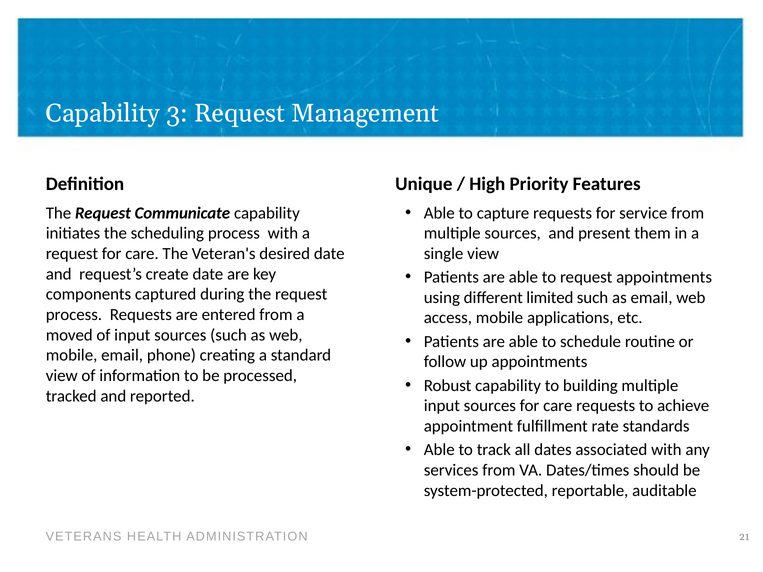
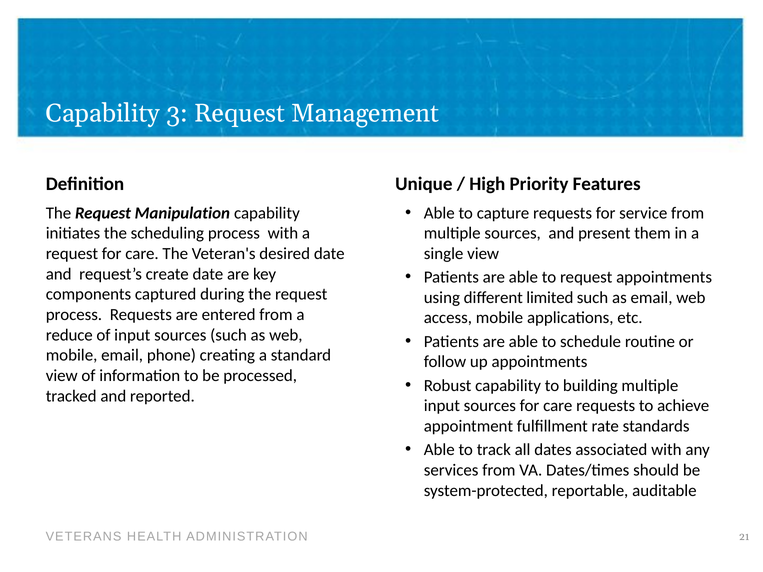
Communicate: Communicate -> Manipulation (182, 213)
moved: moved -> reduce (69, 335)
